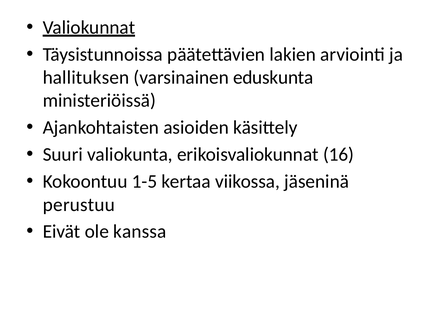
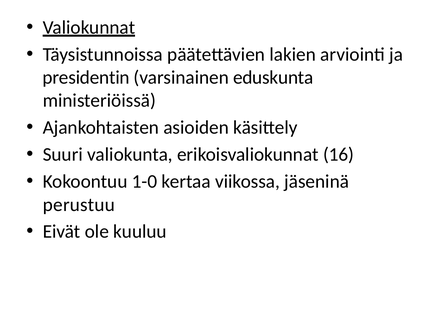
hallituksen: hallituksen -> presidentin (86, 77)
1-5: 1-5 -> 1-0 (145, 181)
kanssa: kanssa -> kuuluu (140, 231)
